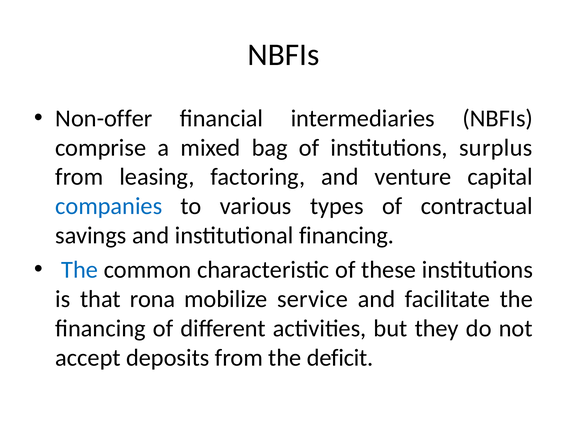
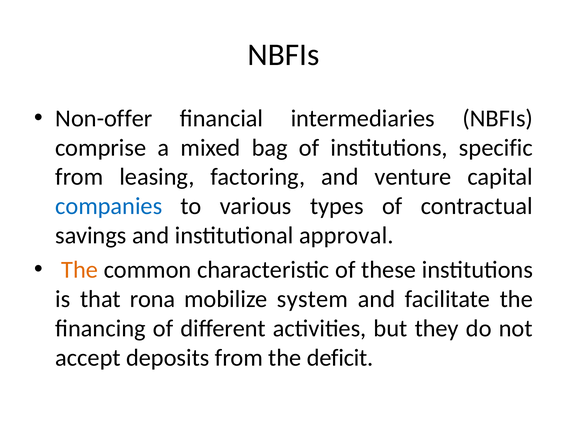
surplus: surplus -> specific (496, 148)
institutional financing: financing -> approval (346, 236)
The colour: blue -> orange (80, 270)
service: service -> system (312, 299)
